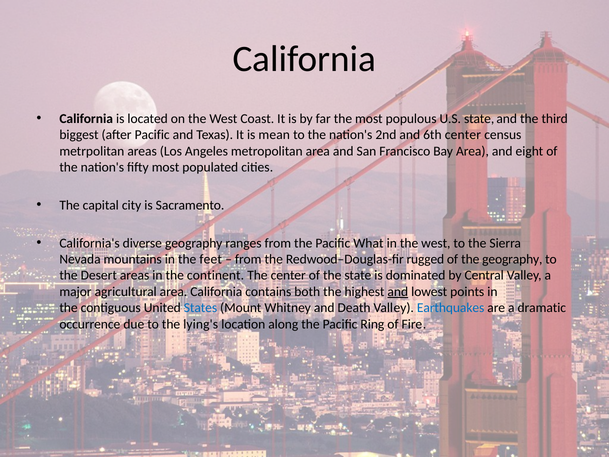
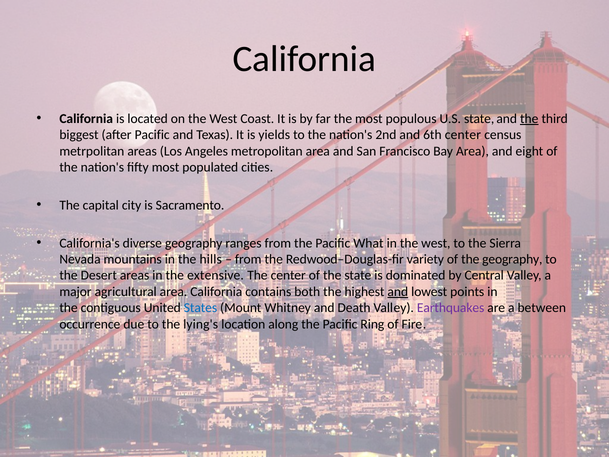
the underline: none -> present (529, 119)
mean: mean -> yields (274, 135)
feet: feet -> hills (211, 259)
rugged: rugged -> variety (425, 259)
continent: continent -> extensive (216, 275)
Earthquakes colour: blue -> purple (451, 308)
dramatic: dramatic -> between (542, 308)
